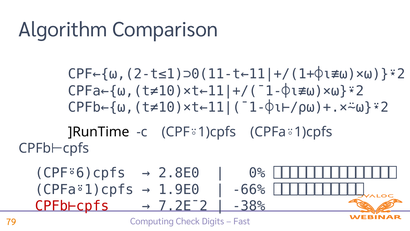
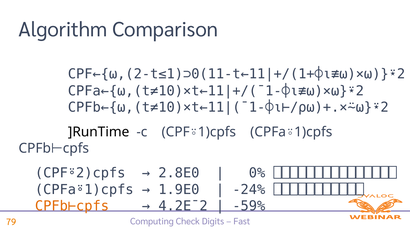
CPF⍤6)cpfs: CPF⍤6)cpfs -> CPF⍤2)cpfs (80, 173)
-66%: -66% -> -24% (249, 189)
CPFb⊢cpfs colour: red -> orange (72, 206)
7.2E¯2: 7.2E¯2 -> 4.2E¯2 (183, 206)
-38%: -38% -> -59% (249, 206)
